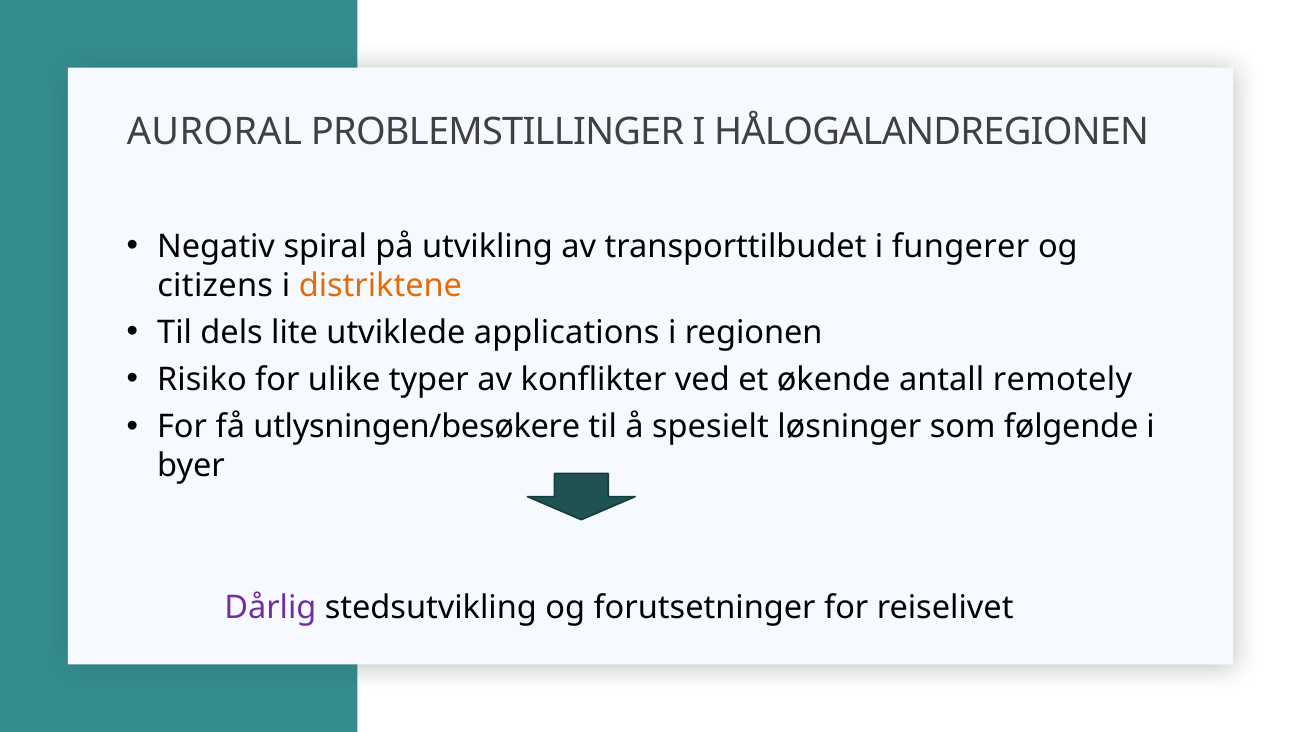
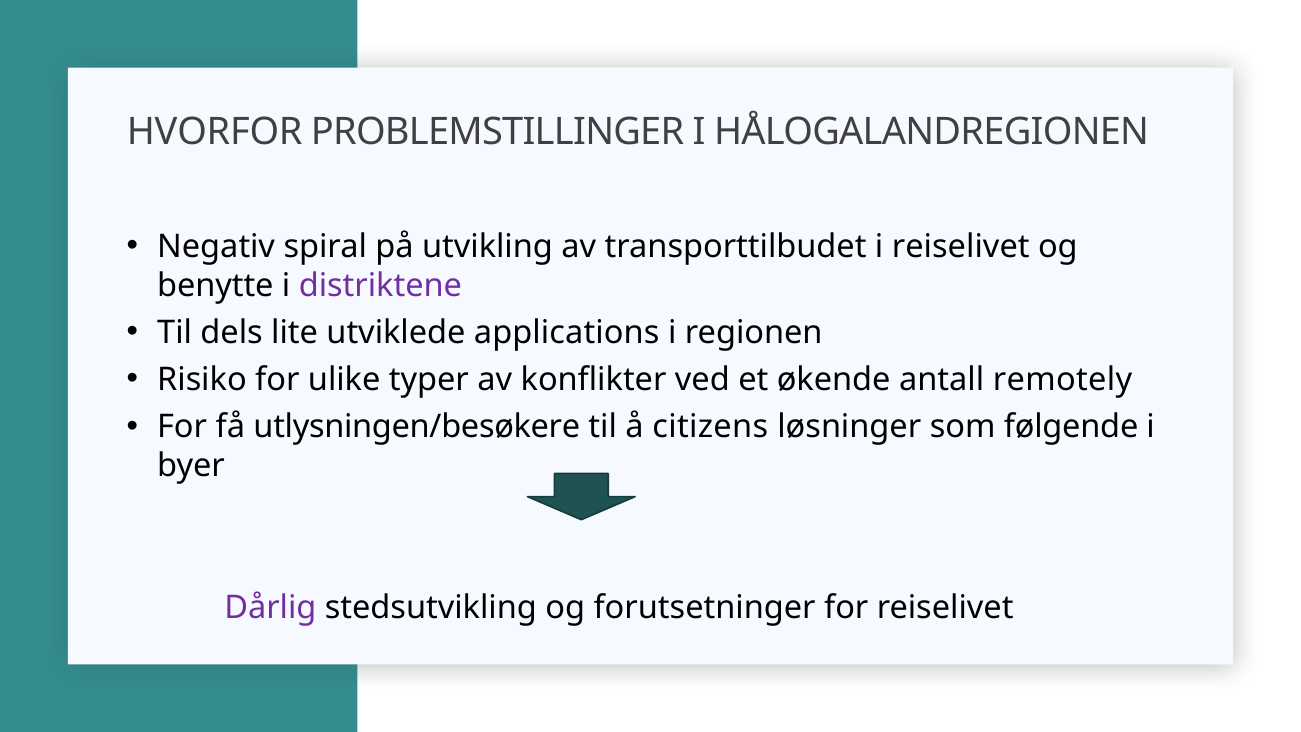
AURORAL: AURORAL -> HVORFOR (215, 132)
i fungerer: fungerer -> reiselivet (961, 246)
citizens: citizens -> benytte (215, 286)
distriktene colour: orange -> purple (380, 286)
spesielt: spesielt -> citizens (710, 427)
